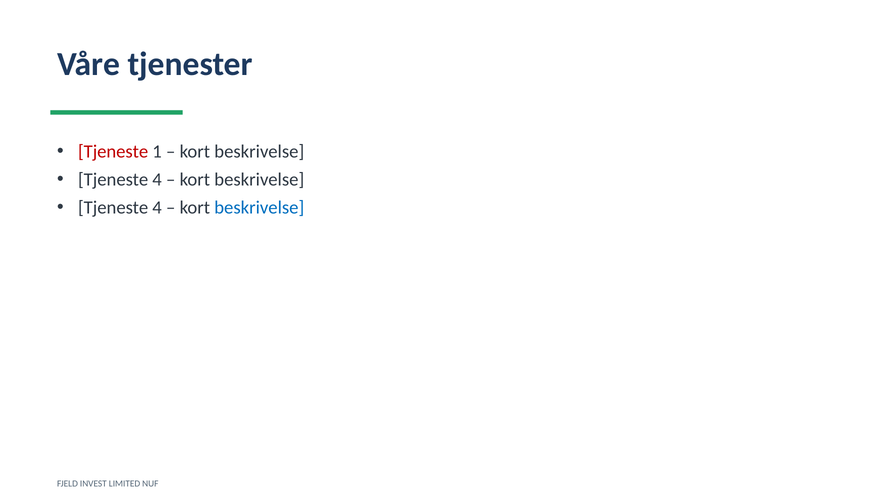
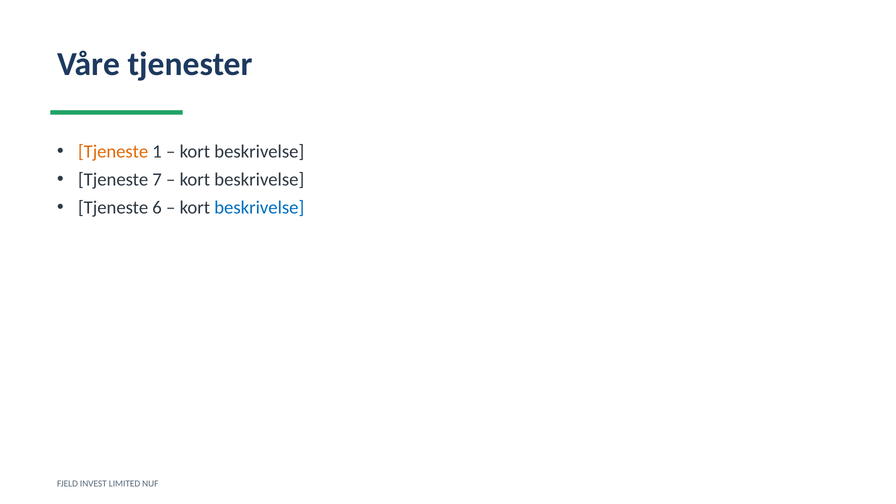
Tjeneste colour: red -> orange (113, 152)
4: 4 -> 7 (157, 180)
4: 4 -> 6 (157, 208)
